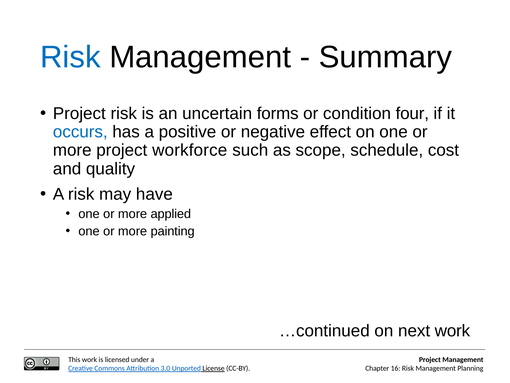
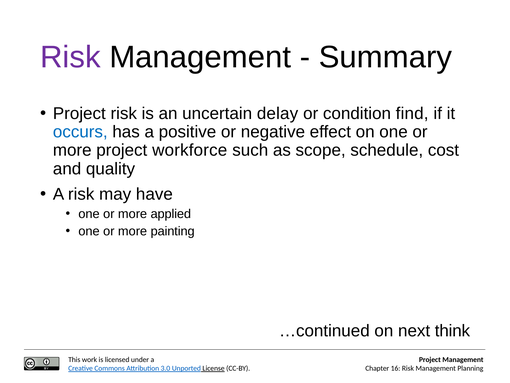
Risk colour: blue -> purple (70, 57)
forms: forms -> delay (278, 113)
four: four -> find (412, 113)
next work: work -> think (452, 330)
